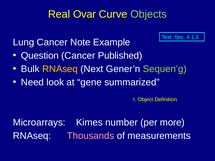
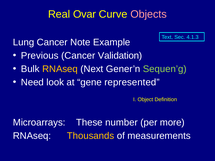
Objects colour: light green -> pink (149, 14)
Question: Question -> Previous (40, 56)
Published: Published -> Validation (120, 56)
summarized: summarized -> represented (132, 82)
Kimes: Kimes -> These (89, 123)
Thousands colour: pink -> yellow (91, 136)
